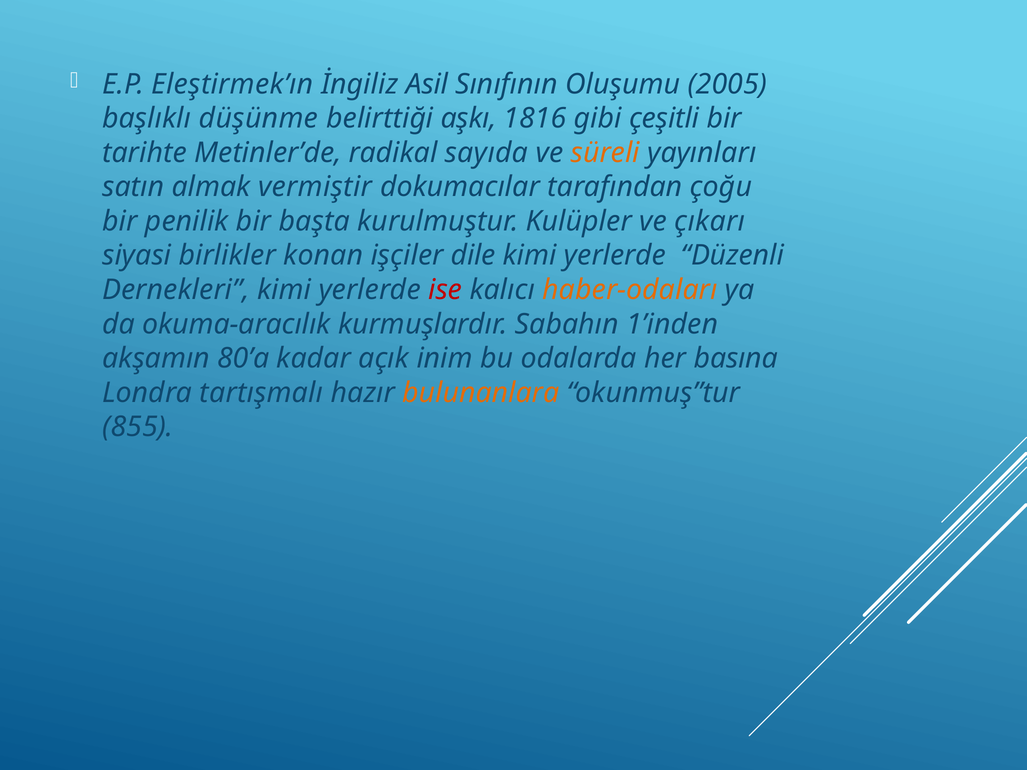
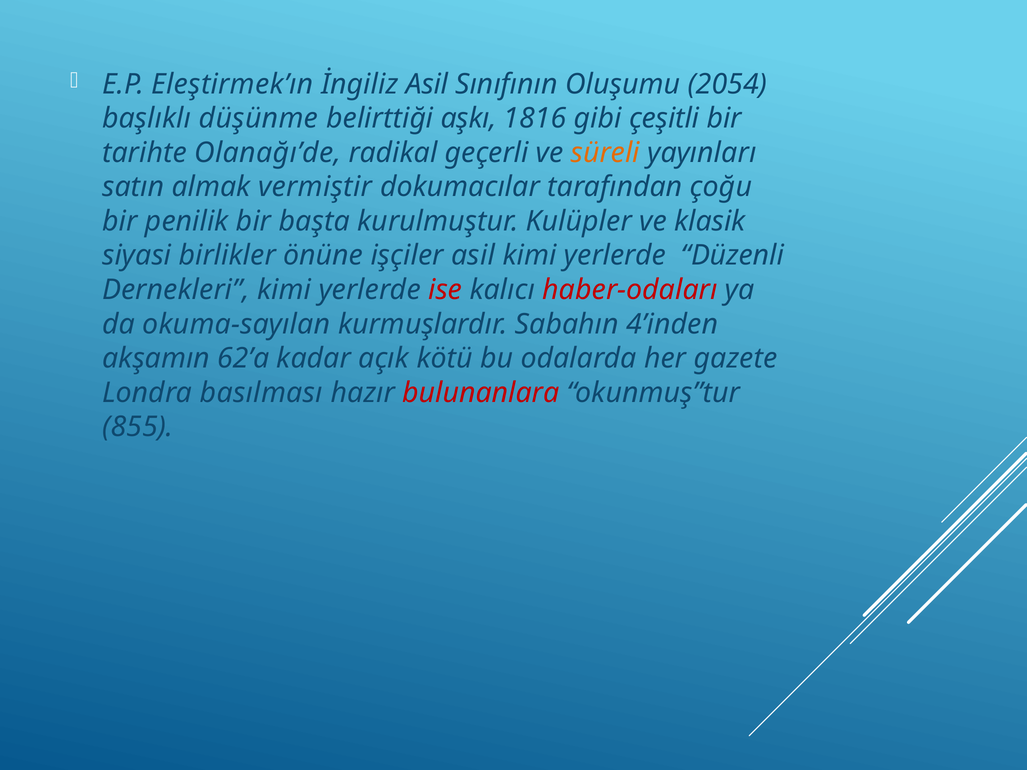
2005: 2005 -> 2054 (727, 84)
Metinler’de: Metinler’de -> Olanağı’de (268, 153)
sayıda: sayıda -> geçerli (487, 153)
çıkarı: çıkarı -> klasik (710, 221)
konan: konan -> önüne (323, 256)
işçiler dile: dile -> asil (473, 256)
haber-odaları colour: orange -> red (630, 290)
okuma-aracılık: okuma-aracılık -> okuma-sayılan (236, 324)
1’inden: 1’inden -> 4’inden (672, 324)
80’a: 80’a -> 62’a (243, 358)
inim: inim -> kötü (445, 358)
basına: basına -> gazete (736, 358)
tartışmalı: tartışmalı -> basılması (261, 393)
bulunanlara colour: orange -> red (481, 393)
